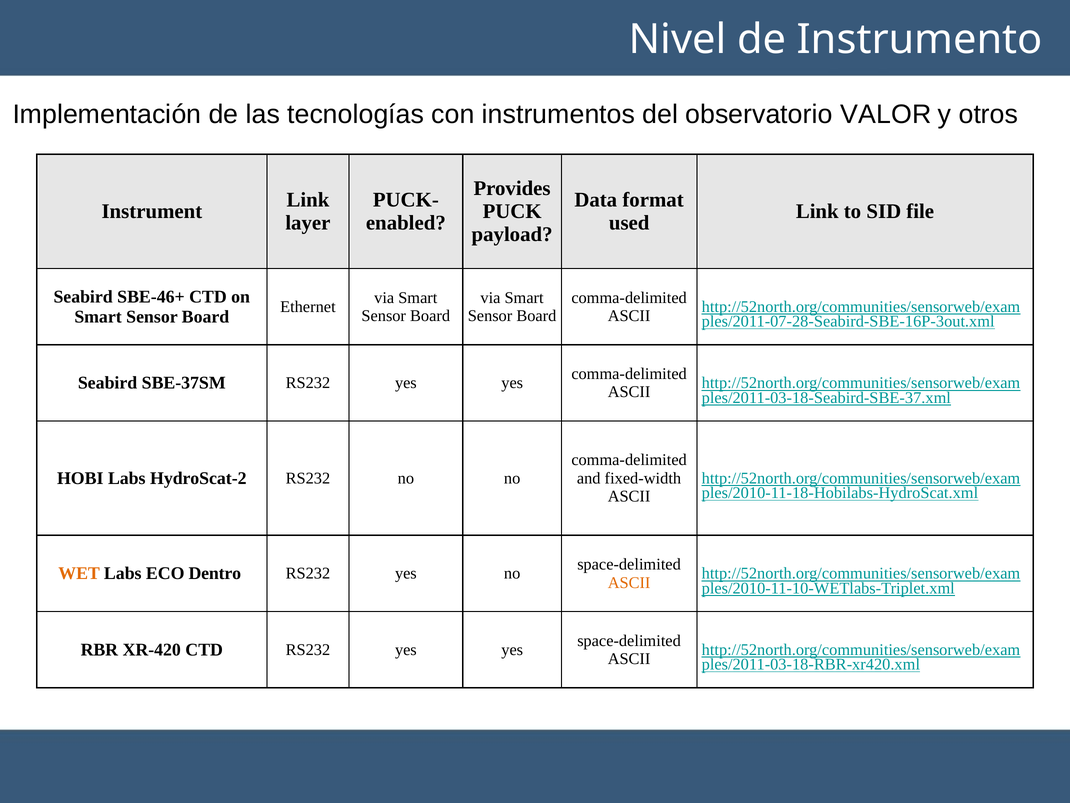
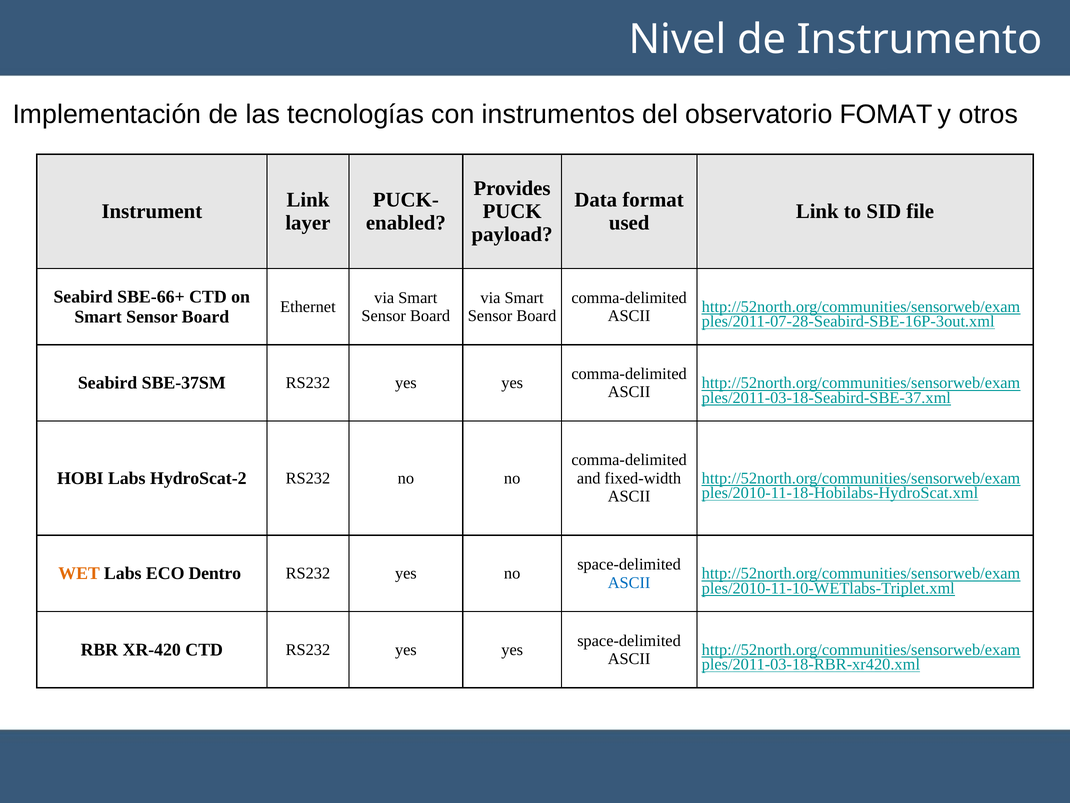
VALOR: VALOR -> FOMAT (886, 115)
SBE-46+: SBE-46+ -> SBE-66+ (151, 297)
ASCII colour: orange -> blue (629, 582)
